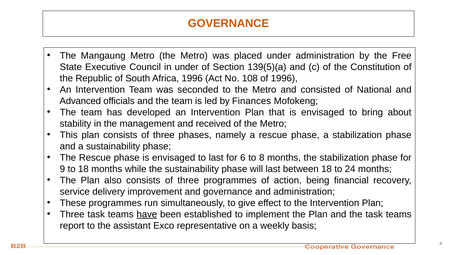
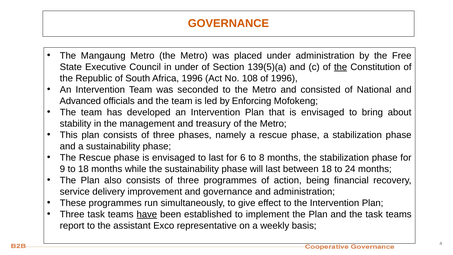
the underline: none -> present (341, 67)
Finances: Finances -> Enforcing (252, 101)
received: received -> treasury (213, 123)
